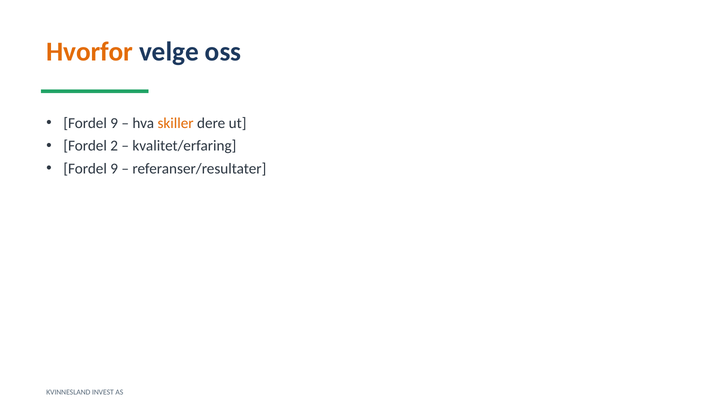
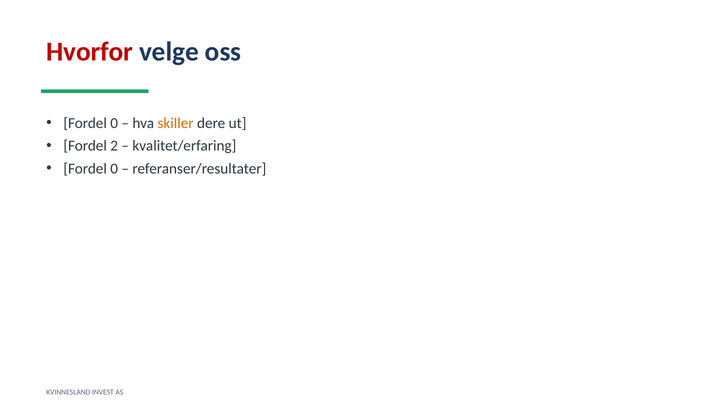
Hvorfor colour: orange -> red (90, 52)
9: 9 -> 0 (114, 123)
9: 9 -> 0 (114, 169)
